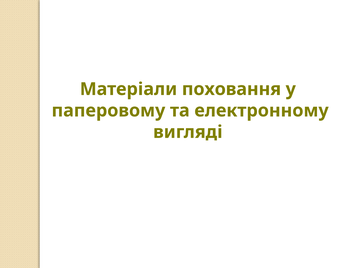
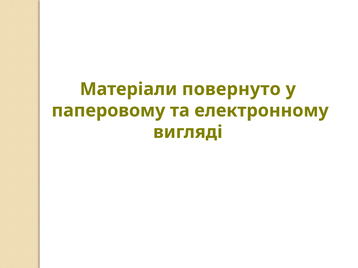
поховання: поховання -> повернуто (231, 89)
